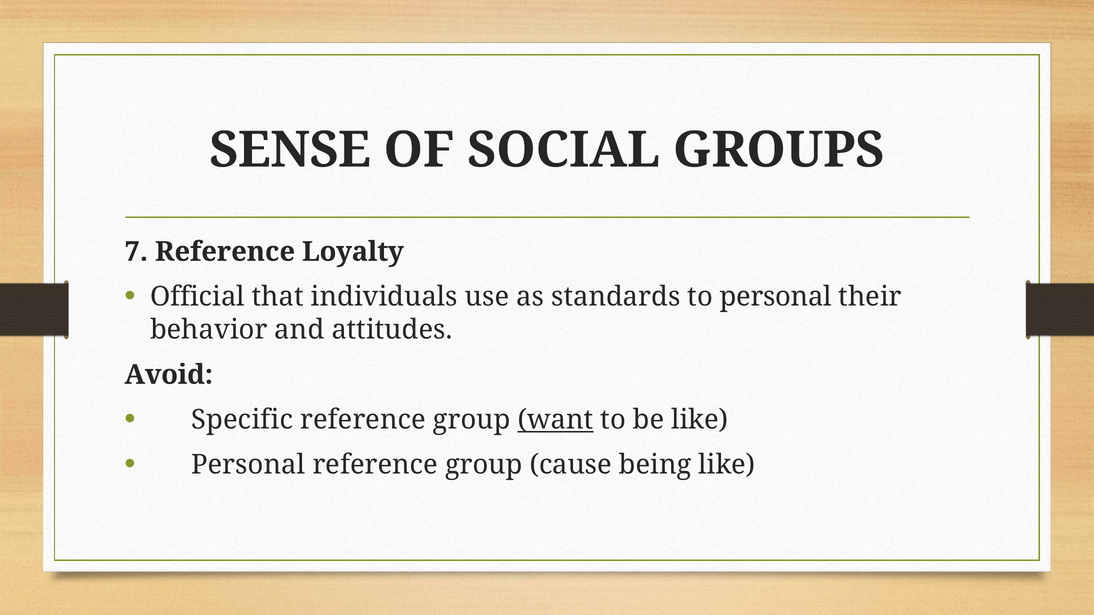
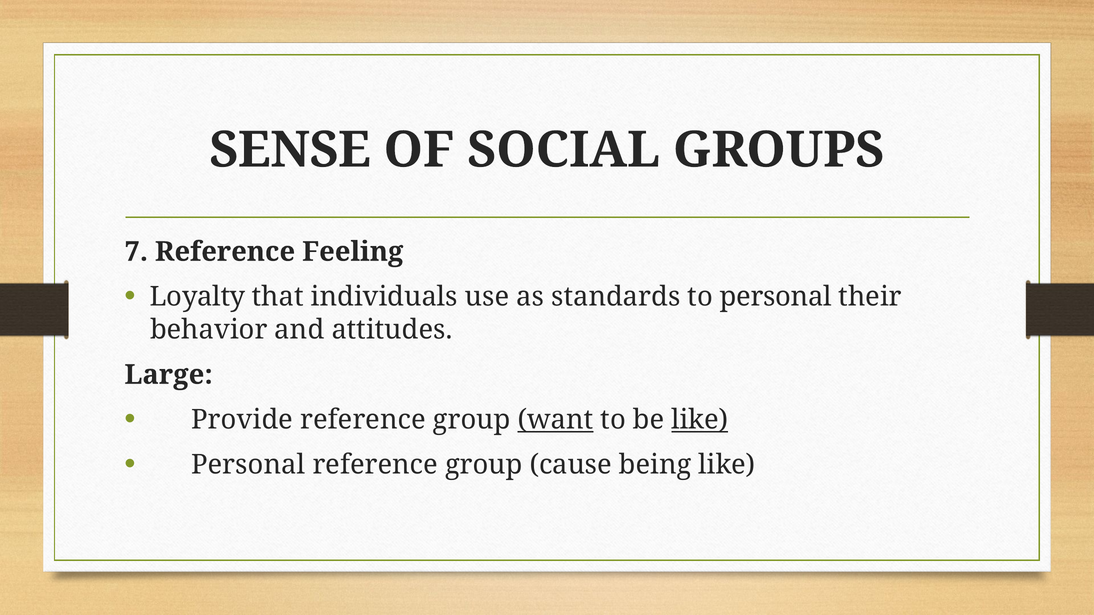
Loyalty: Loyalty -> Feeling (353, 252)
Official: Official -> Loyalty (198, 297)
Avoid: Avoid -> Large (169, 375)
Specific: Specific -> Provide (242, 420)
like underline: none -> present (700, 420)
